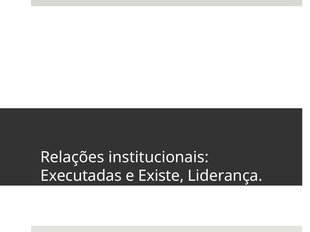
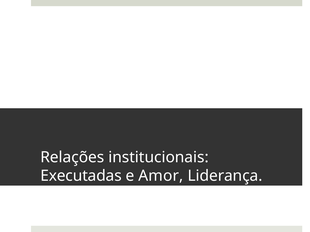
Existe: Existe -> Amor (161, 176)
